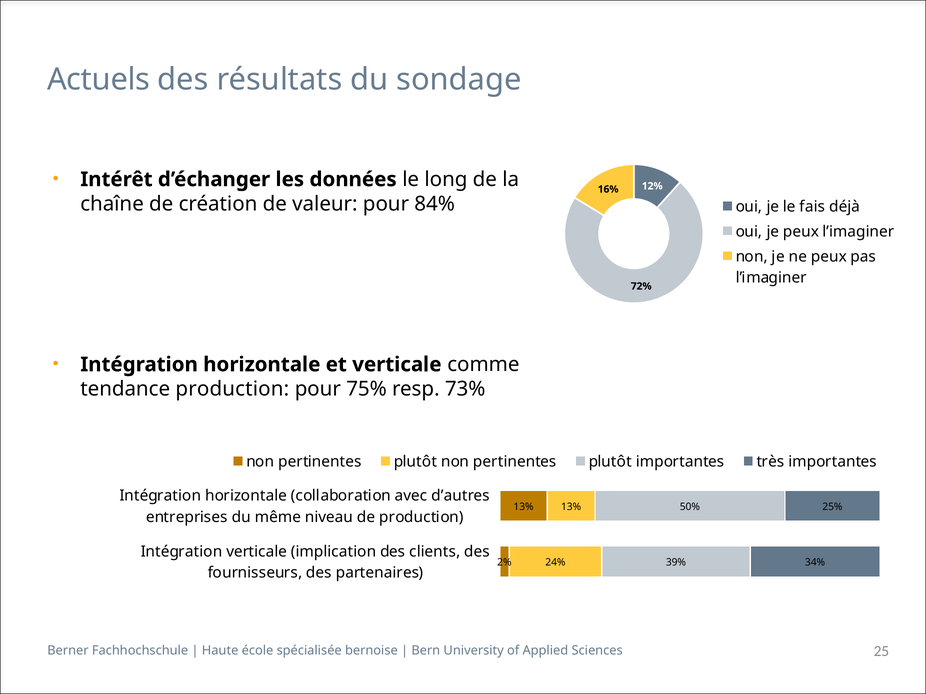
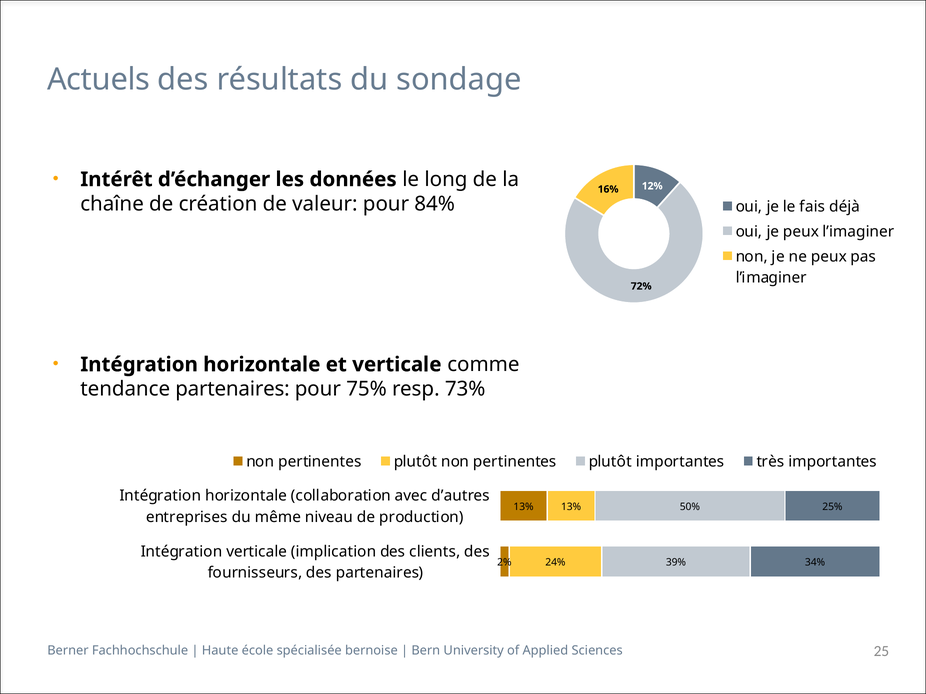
tendance production: production -> partenaires (233, 389)
